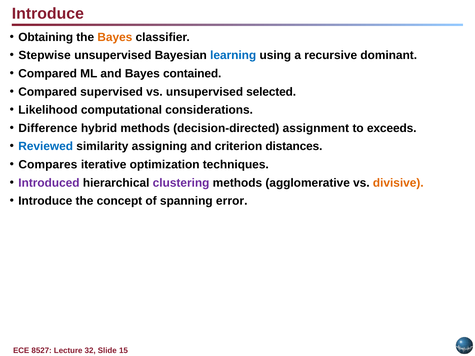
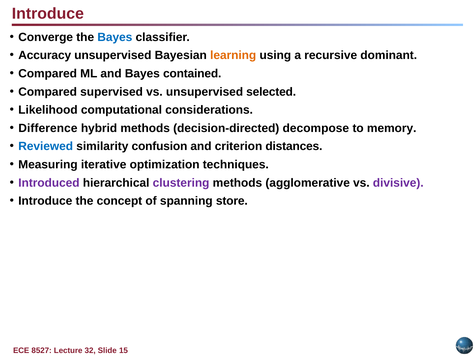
Obtaining: Obtaining -> Converge (46, 37)
Bayes colour: orange -> blue (115, 37)
Stepwise: Stepwise -> Accuracy (45, 55)
learning colour: blue -> orange (233, 55)
assignment: assignment -> decompose (316, 128)
exceeds: exceeds -> memory (392, 128)
assigning: assigning -> confusion (159, 146)
Compares: Compares -> Measuring (48, 165)
divisive colour: orange -> purple (398, 183)
error: error -> store (232, 201)
